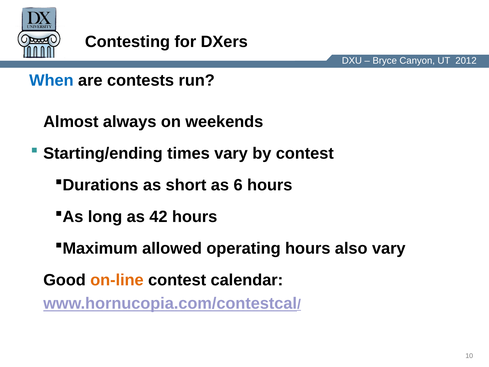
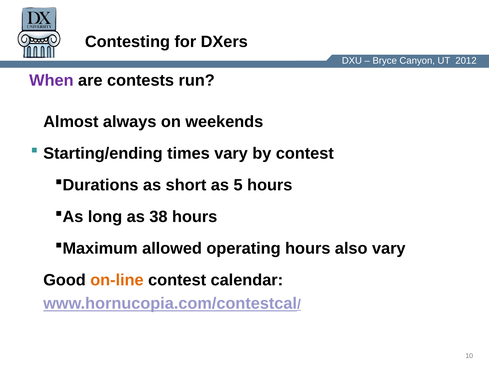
When colour: blue -> purple (51, 80)
6: 6 -> 5 (238, 185)
42: 42 -> 38 (158, 217)
